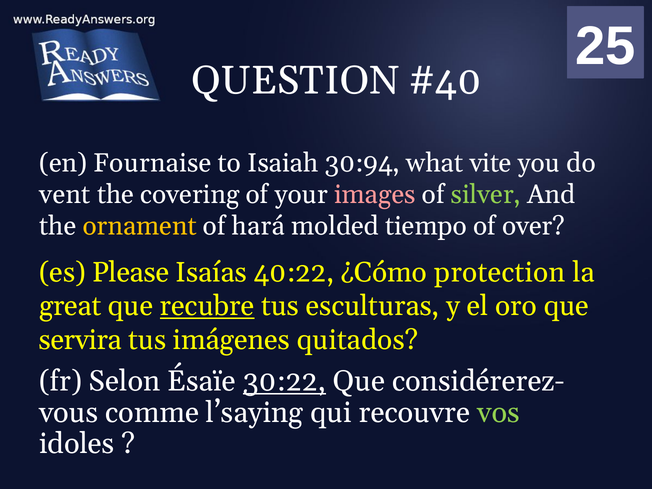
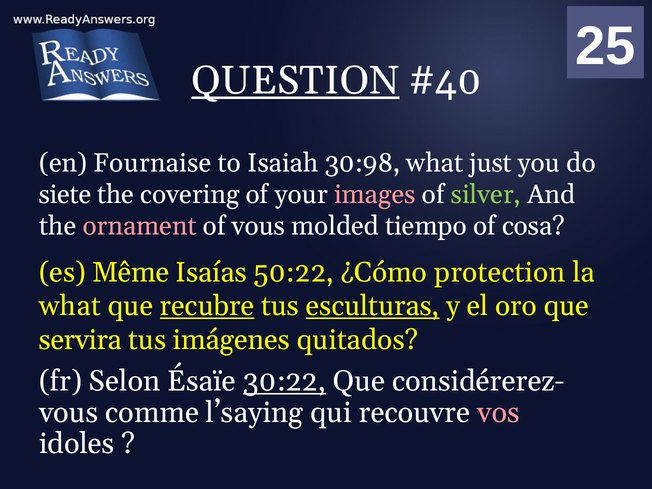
QUESTION underline: none -> present (295, 80)
30:94: 30:94 -> 30:98 (362, 163)
vite: vite -> just (491, 163)
vent: vent -> siete (65, 195)
ornament colour: yellow -> pink (140, 226)
of hará: hará -> vous (259, 226)
over: over -> cosa (533, 226)
Please: Please -> Même (131, 272)
40:22: 40:22 -> 50:22 (294, 272)
great: great -> what (70, 306)
esculturas underline: none -> present (373, 306)
vos colour: light green -> pink (498, 413)
